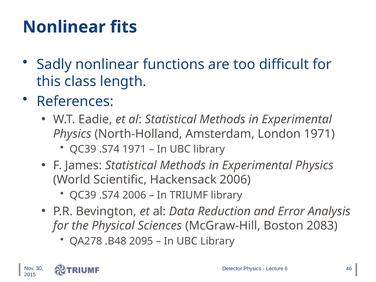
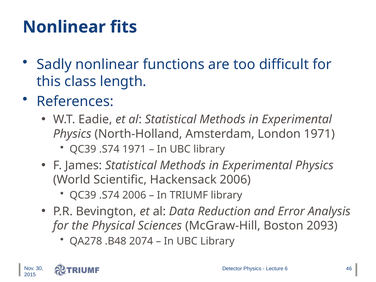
2083: 2083 -> 2093 (322, 226)
2095: 2095 -> 2074 (141, 241)
